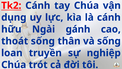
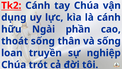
gánh: gánh -> phần (78, 29)
